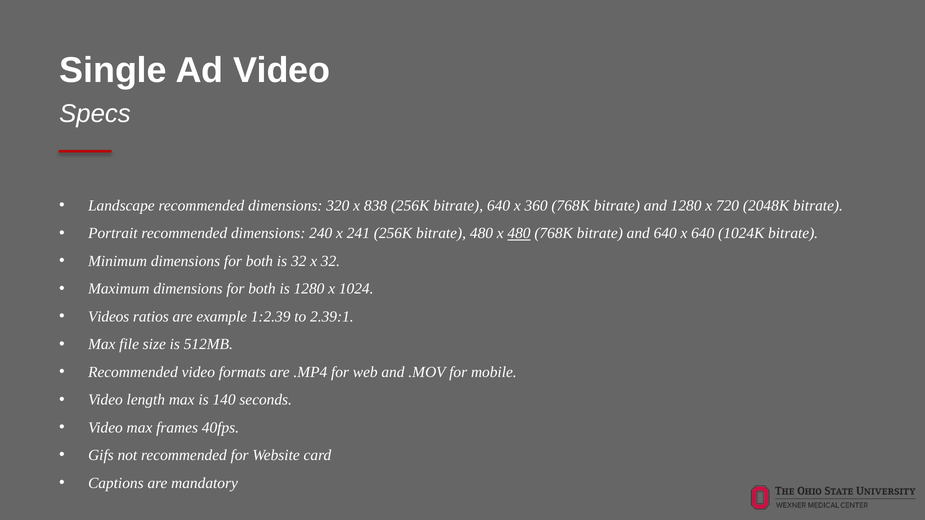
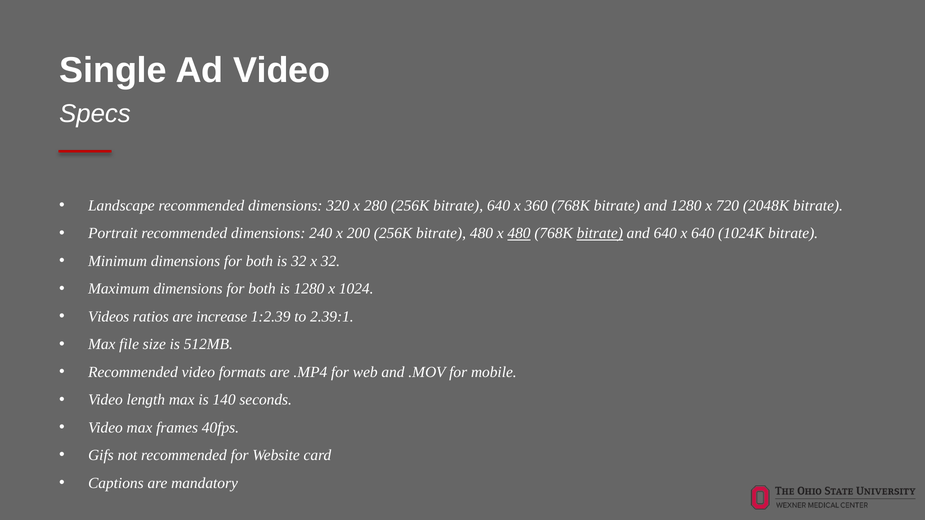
838: 838 -> 280 (376, 206)
241: 241 -> 200 (358, 234)
bitrate underline: none -> present (600, 234)
example: example -> increase (222, 317)
